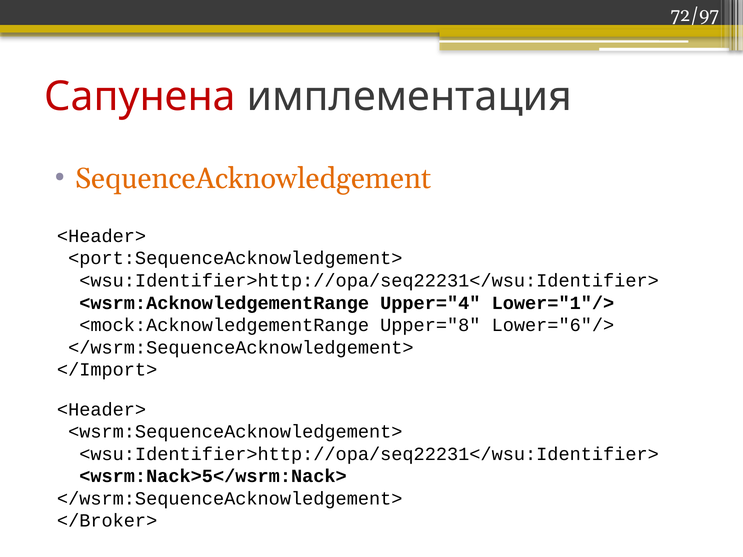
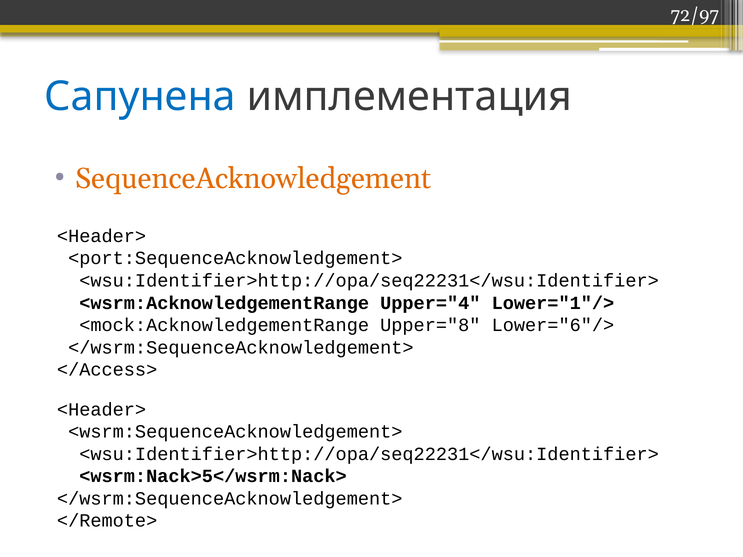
Сапунена colour: red -> blue (140, 97)
</Import>: </Import> -> </Access> (107, 370)
</Broker>: </Broker> -> </Remote> (107, 521)
